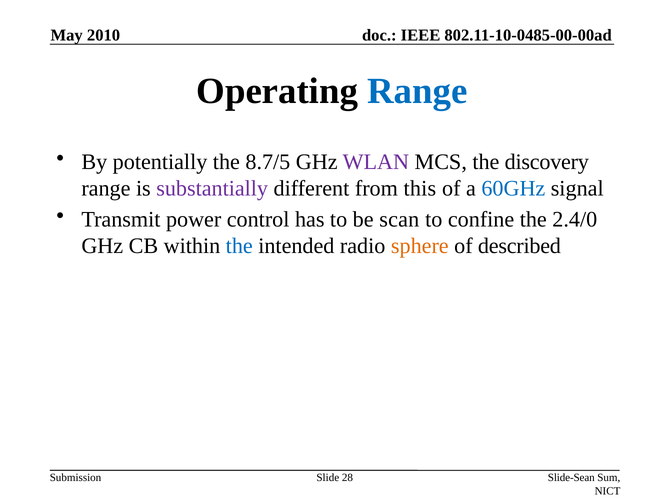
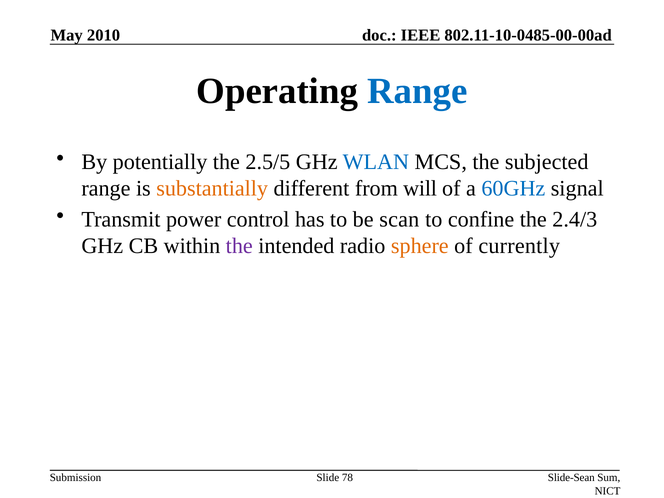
8.7/5: 8.7/5 -> 2.5/5 (268, 162)
WLAN colour: purple -> blue (376, 162)
discovery: discovery -> subjected (547, 162)
substantially colour: purple -> orange (212, 189)
this: this -> will (420, 189)
2.4/0: 2.4/0 -> 2.4/3 (575, 220)
the colour: blue -> purple (239, 246)
described: described -> currently (519, 246)
28: 28 -> 78 (347, 478)
